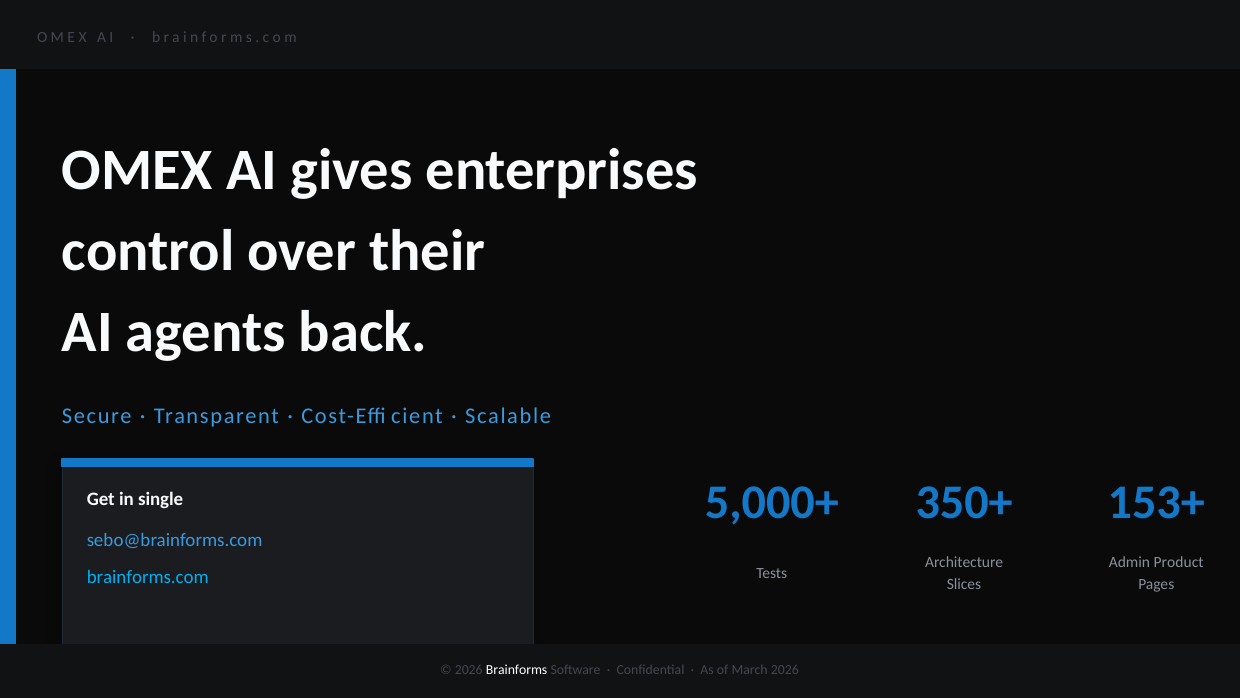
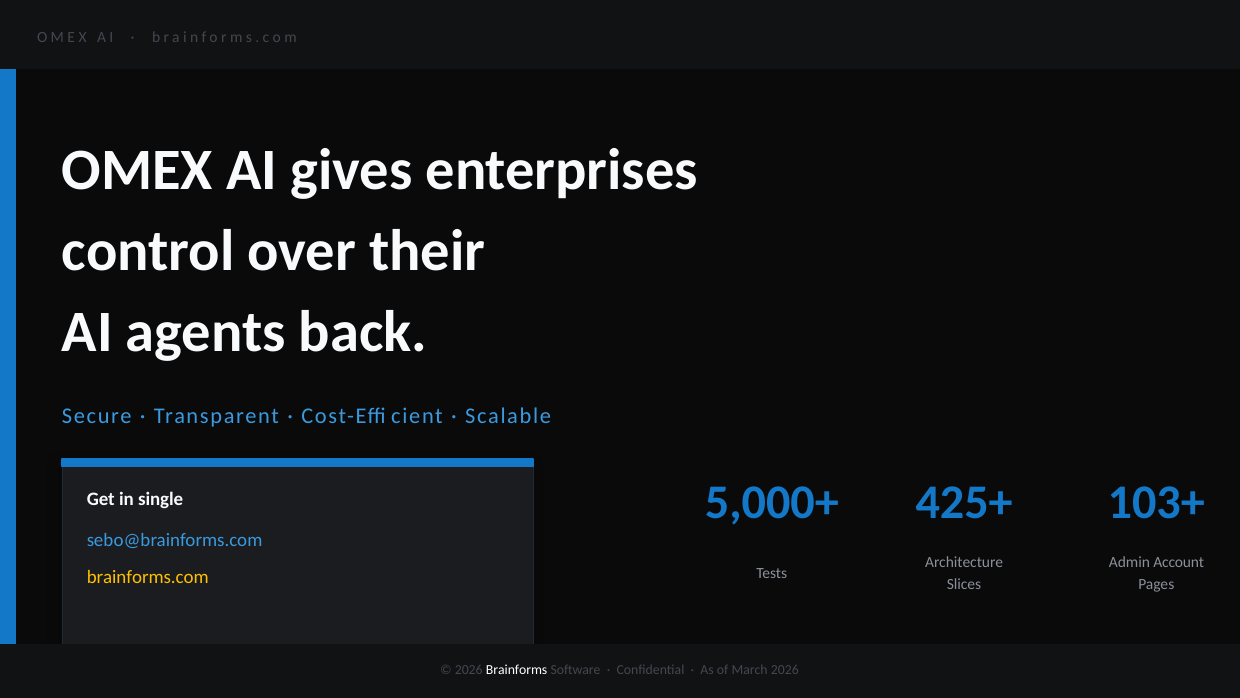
350+: 350+ -> 425+ (964, 502)
153+: 153+ -> 103+ (1156, 502)
Product: Product -> Account (1179, 562)
brainforms.com colour: light blue -> yellow (148, 577)
